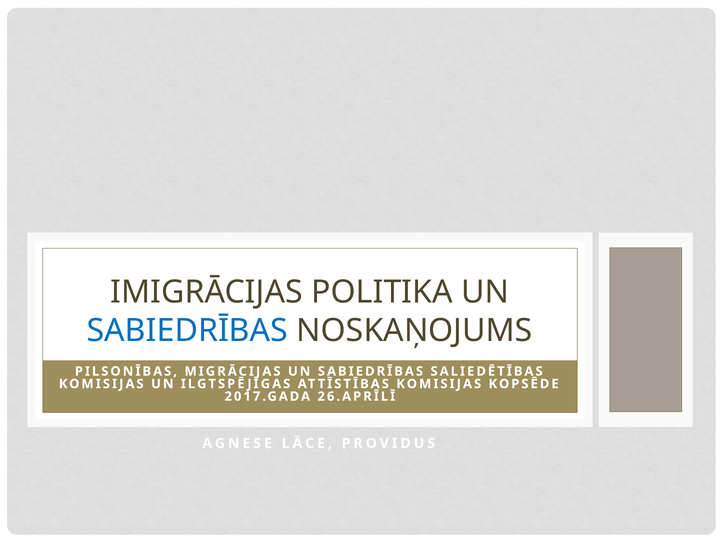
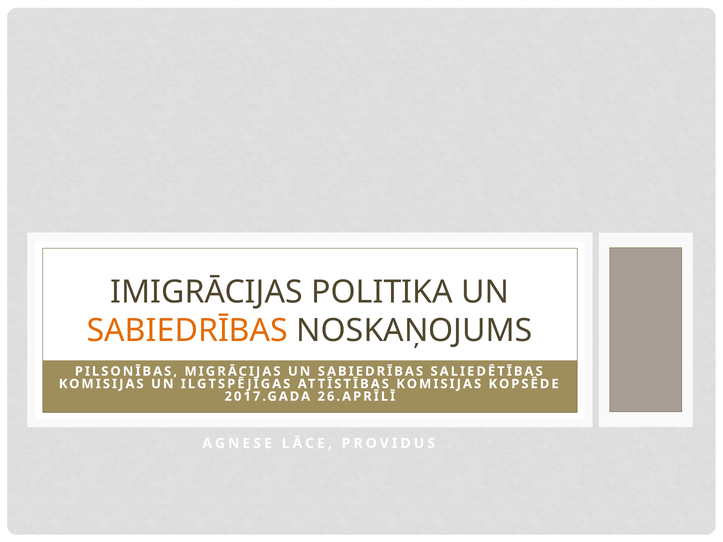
SABIEDRĪBAS colour: blue -> orange (187, 331)
